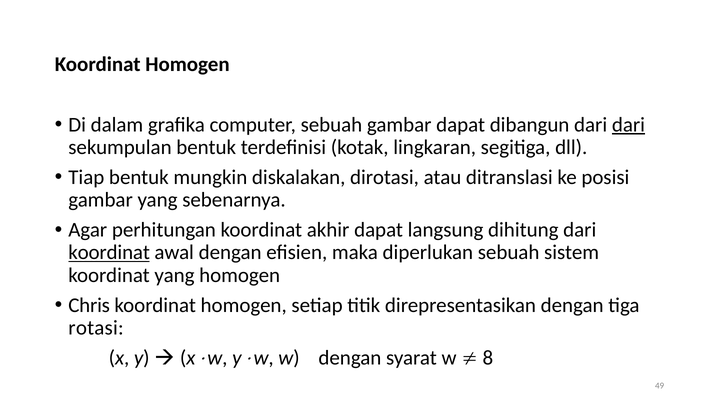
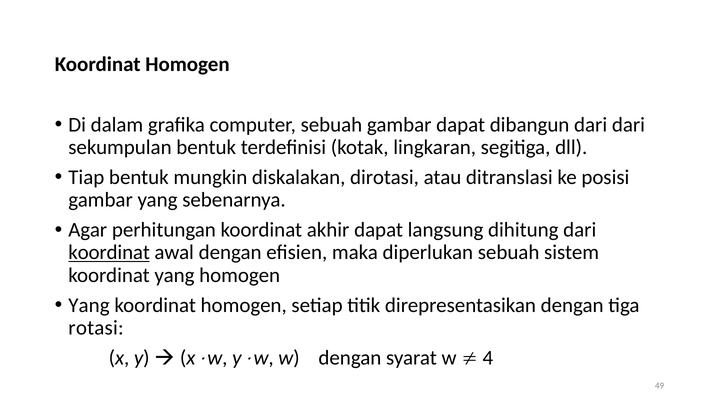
dari underline: present -> none (629, 125)
Chris: Chris -> Yang (89, 306)
8: 8 -> 4 (488, 358)
